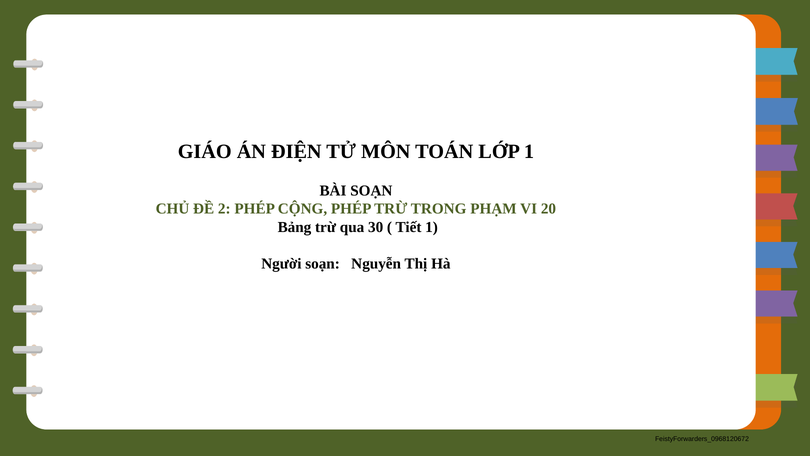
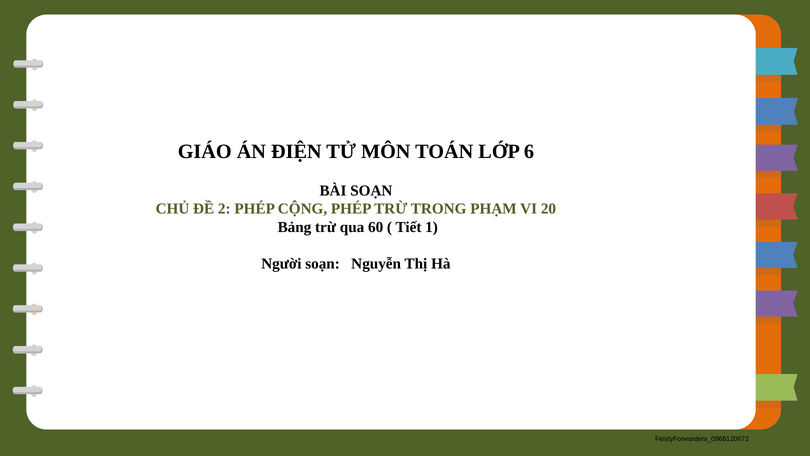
LỚP 1: 1 -> 6 (529, 151)
30: 30 -> 60 (376, 227)
